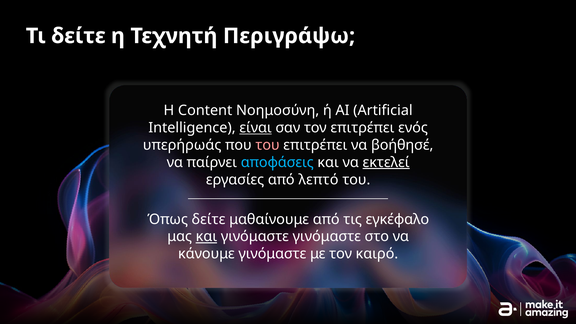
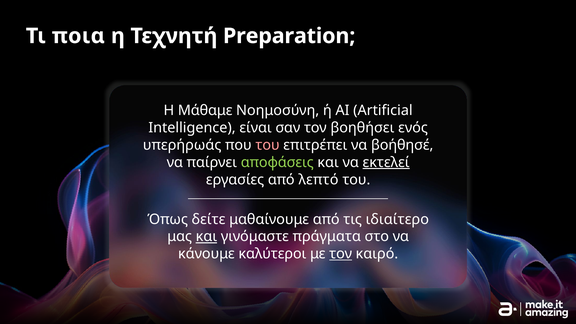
Τι δείτε: δείτε -> ποια (78, 36)
Περιγράψω: Περιγράψω -> Preparation (289, 36)
Content: Content -> Μάθαμε (205, 111)
είναι underline: present -> none (256, 128)
τον επιτρέπει: επιτρέπει -> βοηθήσει (362, 128)
αποφάσεις colour: light blue -> light green (277, 162)
εγκέφαλο: εγκέφαλο -> ιδιαίτερο (397, 219)
γινόμαστε γινόμαστε: γινόμαστε -> πράγματα (327, 237)
κάνουμε γινόμαστε: γινόμαστε -> καλύτεροι (272, 254)
τον underline: none -> present (341, 254)
